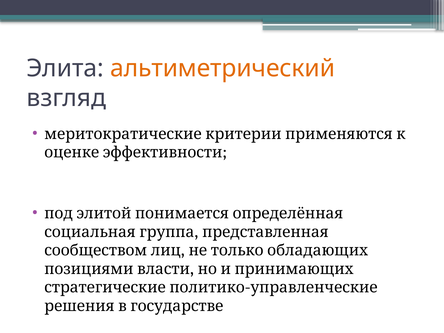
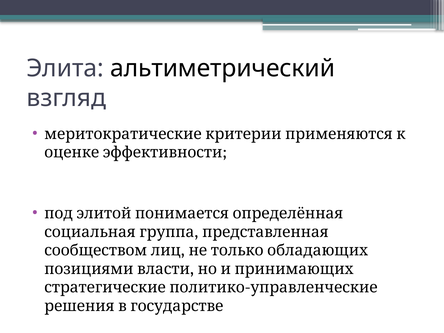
альтиметрический colour: orange -> black (223, 68)
